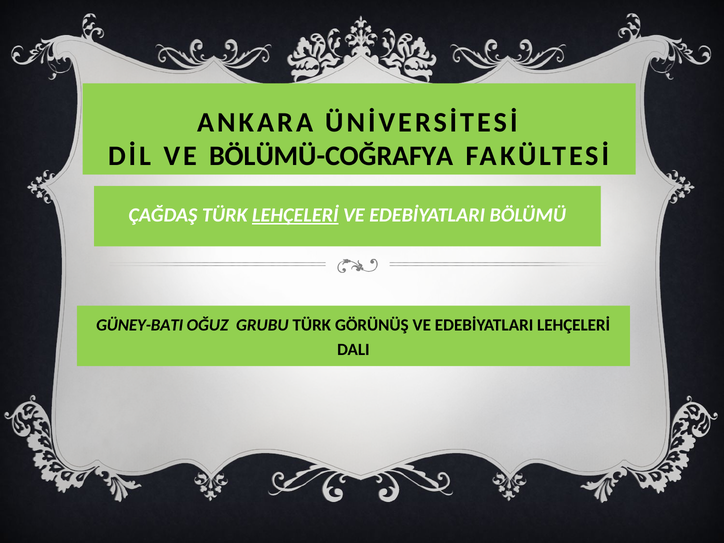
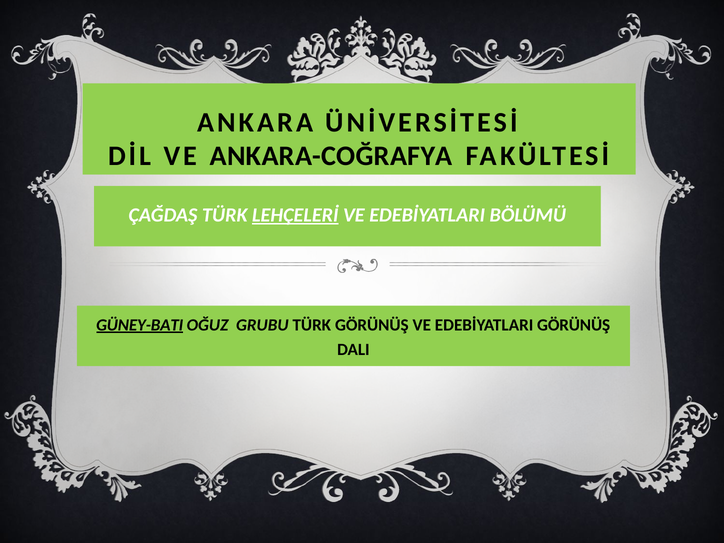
BÖLÜMÜ-COĞRAFYA: BÖLÜMÜ-COĞRAFYA -> ANKARA-COĞRAFYA (331, 156)
GÜNEY-BATI underline: none -> present (140, 325)
EDEBİYATLARI LEHÇELERİ: LEHÇELERİ -> GÖRÜNÜŞ (574, 325)
